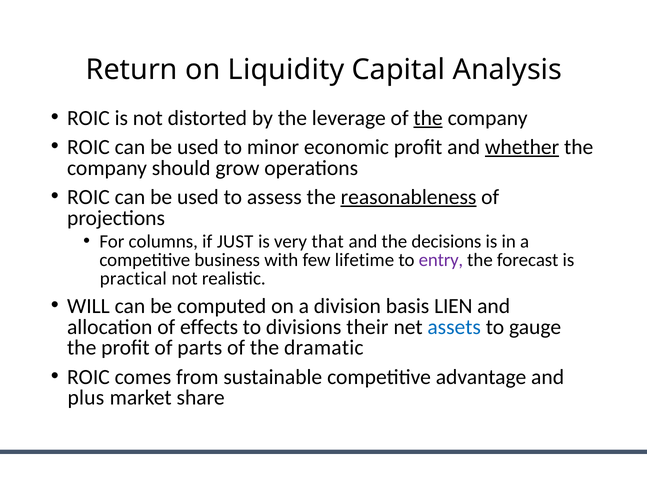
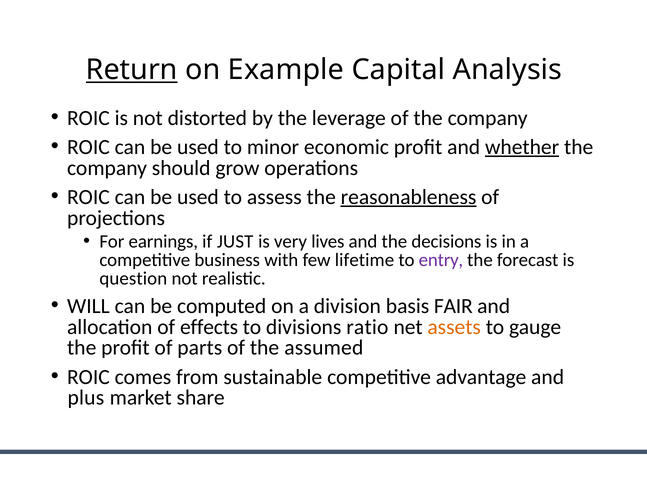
Return underline: none -> present (132, 70)
Liquidity: Liquidity -> Example (286, 70)
the underline: present -> none (428, 118)
columns: columns -> earnings (163, 242)
that: that -> lives (328, 242)
practical: practical -> question (133, 279)
LIEN: LIEN -> FAIR (453, 306)
their: their -> ratio (367, 327)
assets colour: blue -> orange (454, 327)
dramatic: dramatic -> assumed (324, 348)
